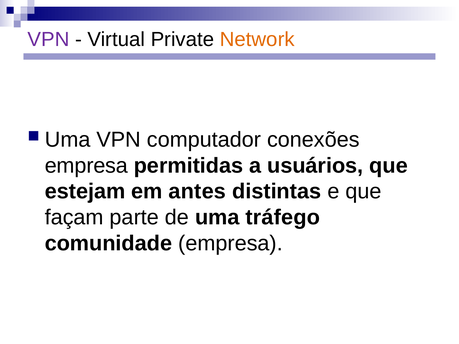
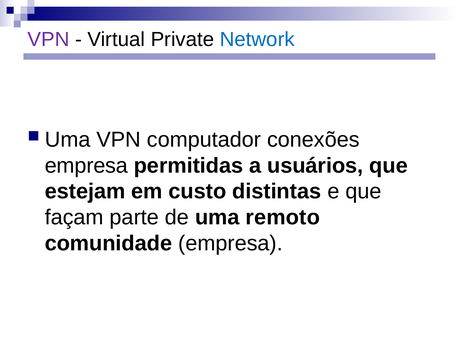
Network colour: orange -> blue (257, 39)
antes: antes -> custo (197, 192)
tráfego: tráfego -> remoto (283, 218)
